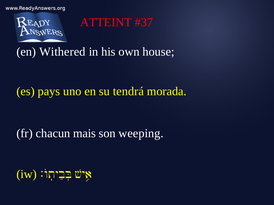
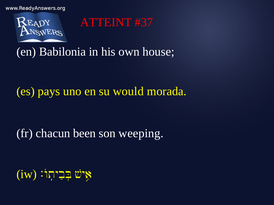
Withered: Withered -> Babilonia (62, 52)
tendrá: tendrá -> would (128, 91)
mais: mais -> been (84, 134)
